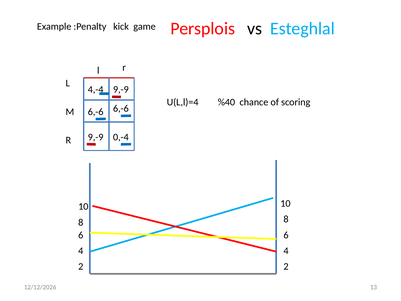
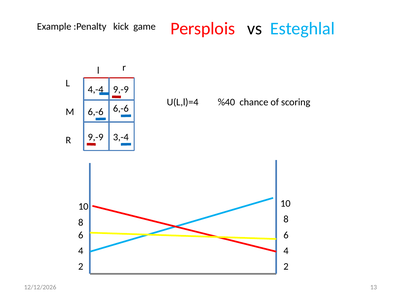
0,-4: 0,-4 -> 3,-4 (121, 137)
